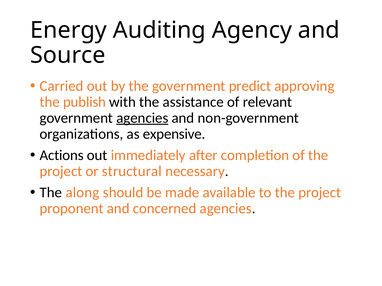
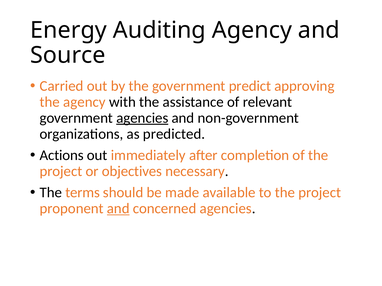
the publish: publish -> agency (84, 102)
expensive: expensive -> predicted (174, 134)
structural: structural -> objectives (132, 171)
along: along -> terms (83, 193)
and underline: none -> present (118, 209)
